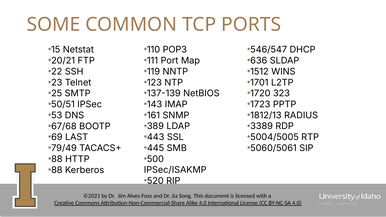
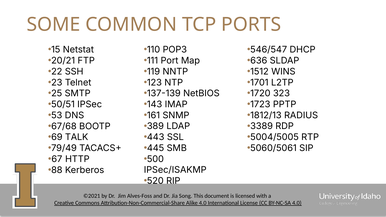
LAST: LAST -> TALK (77, 137)
88: 88 -> 67 (57, 159)
